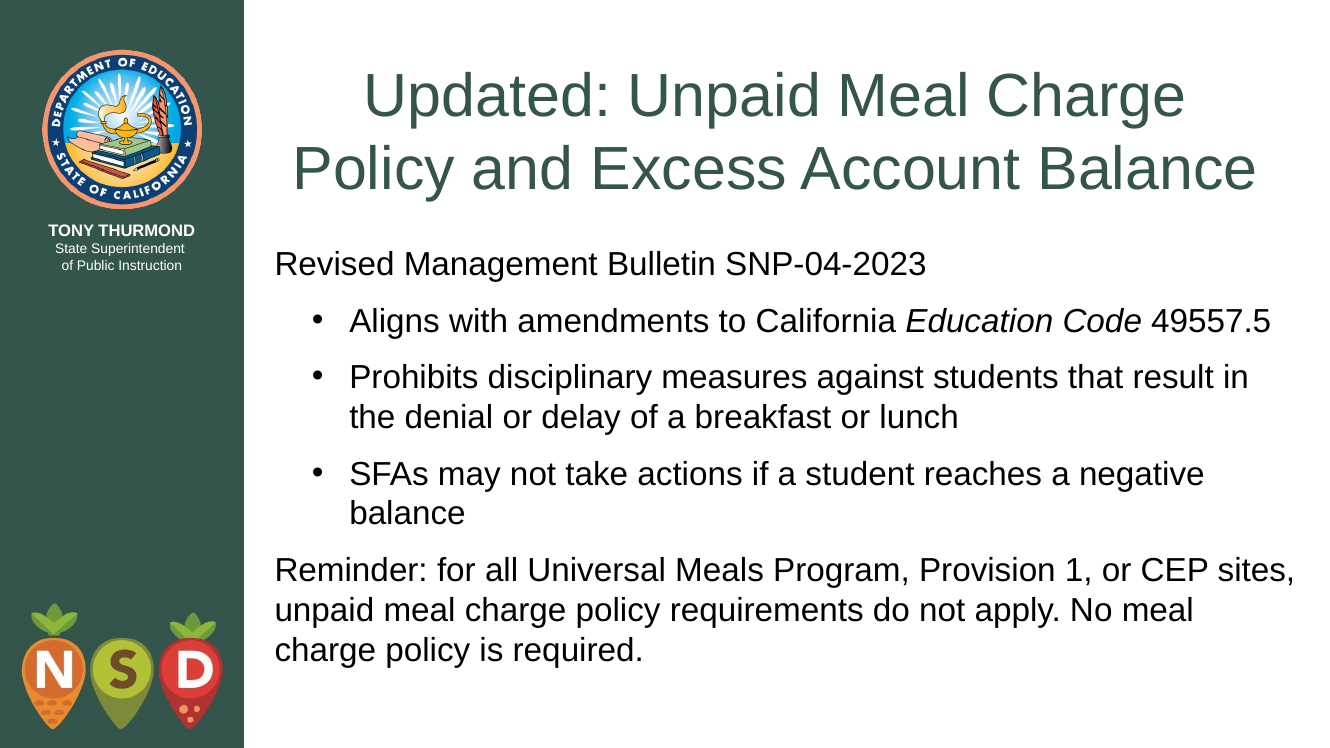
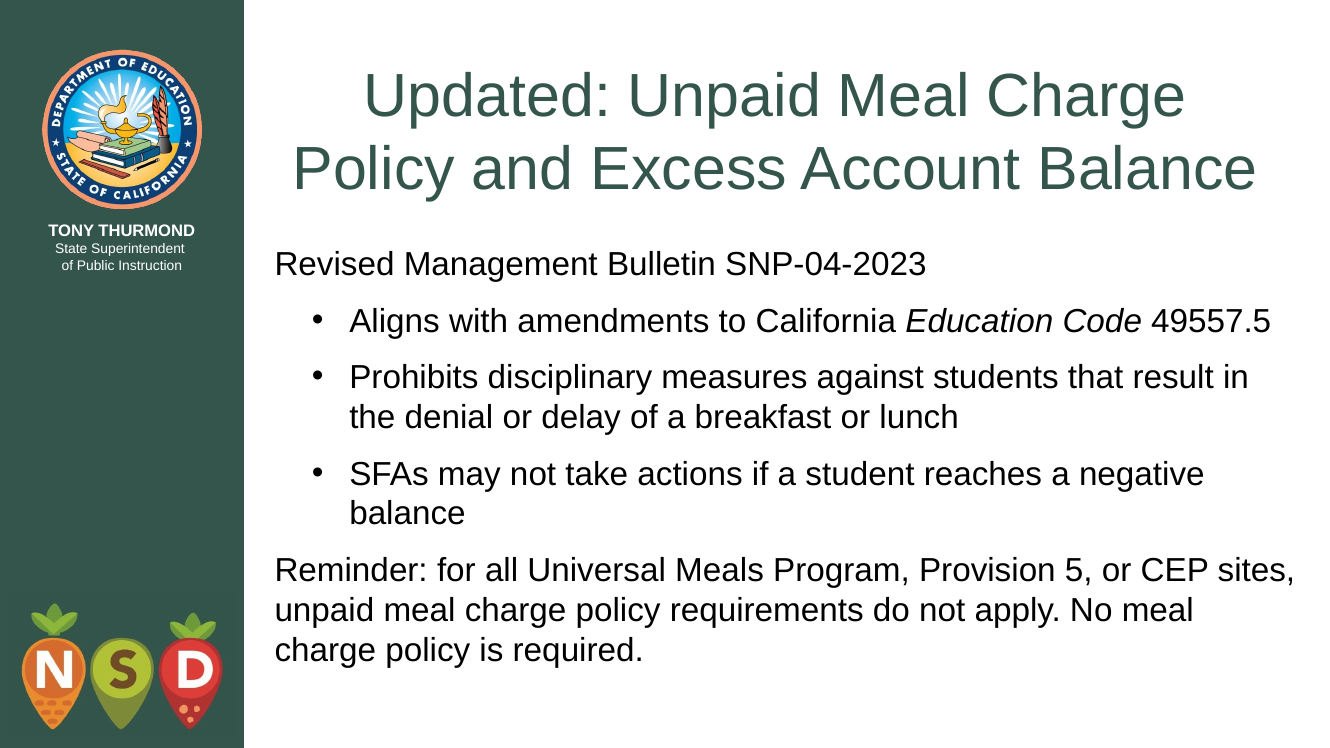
1: 1 -> 5 (1079, 571)
